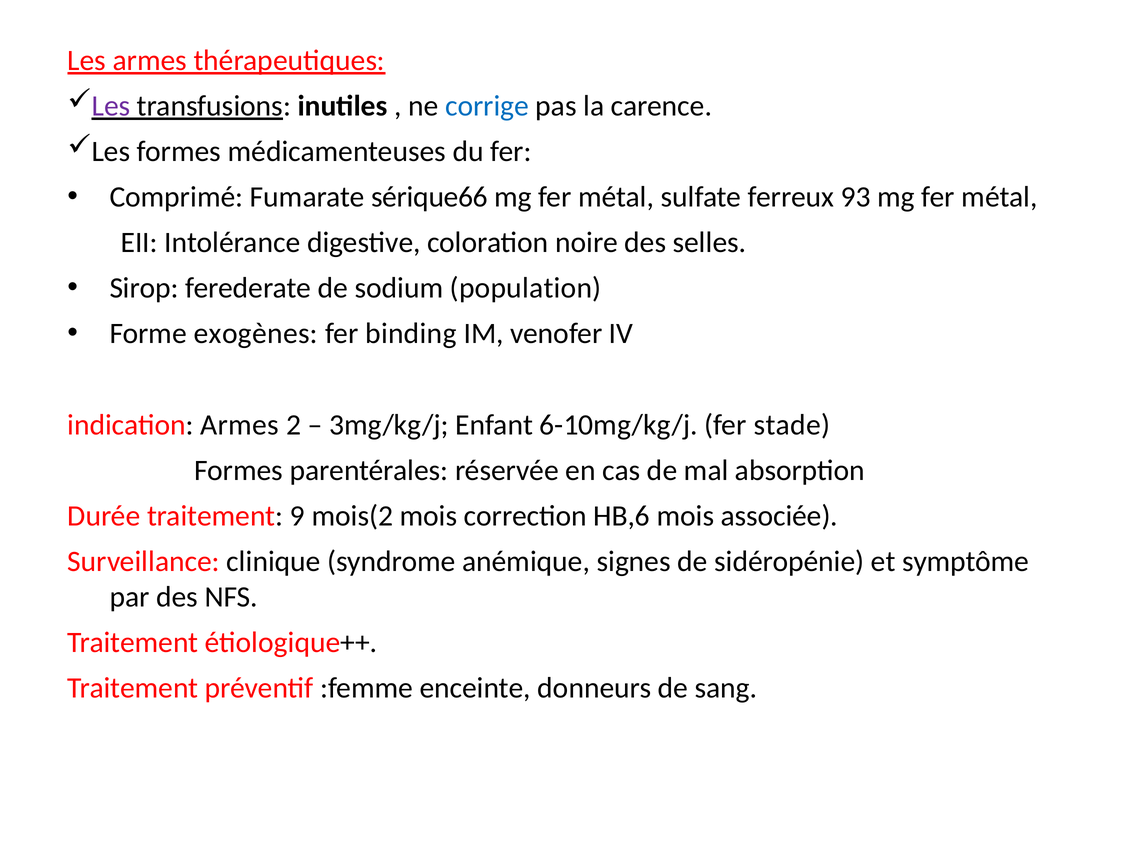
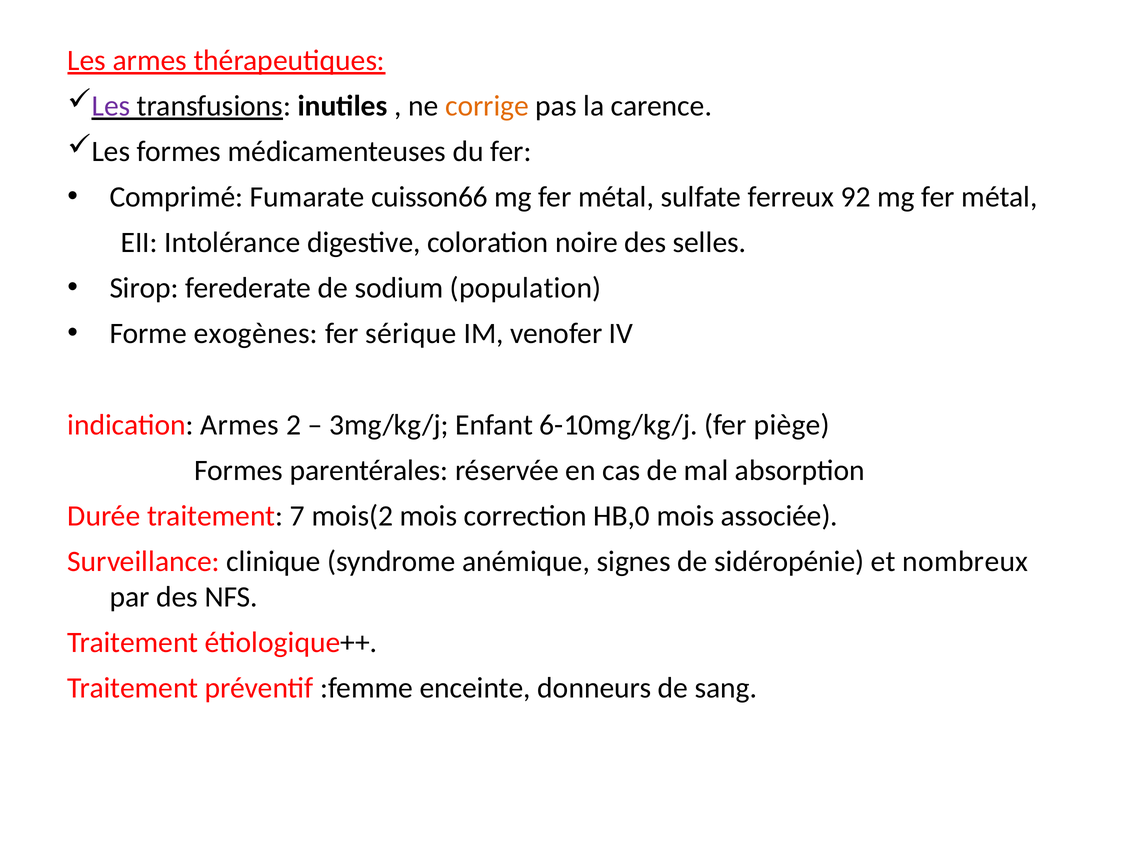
corrige colour: blue -> orange (487, 106)
sérique66: sérique66 -> cuisson66 (430, 197)
93: 93 -> 92 (856, 197)
binding: binding -> sérique (411, 334)
stade: stade -> piège (792, 425)
9: 9 -> 7 (297, 516)
HB,6: HB,6 -> HB,0 (622, 516)
symptôme: symptôme -> nombreux (965, 561)
